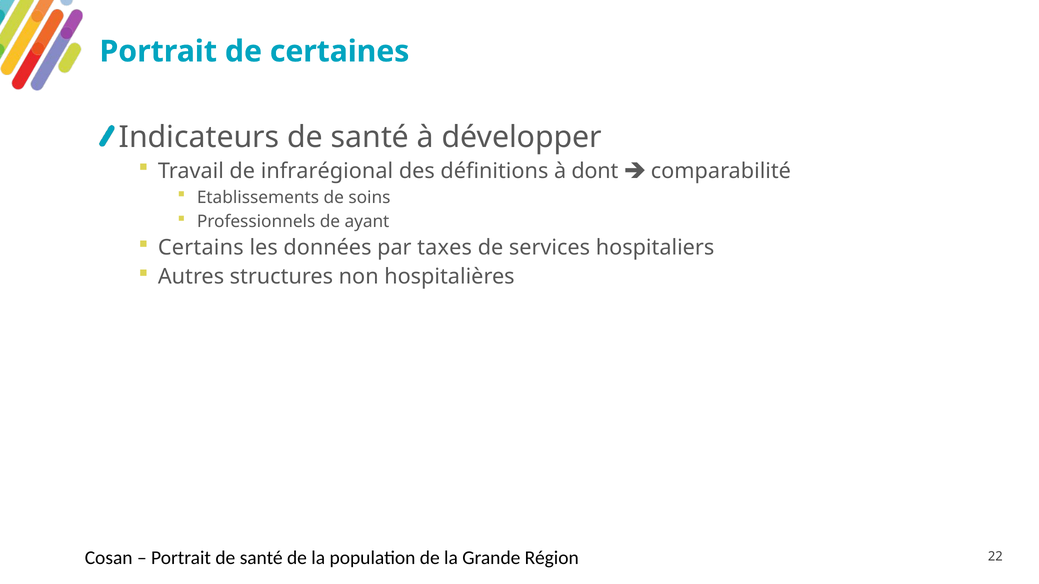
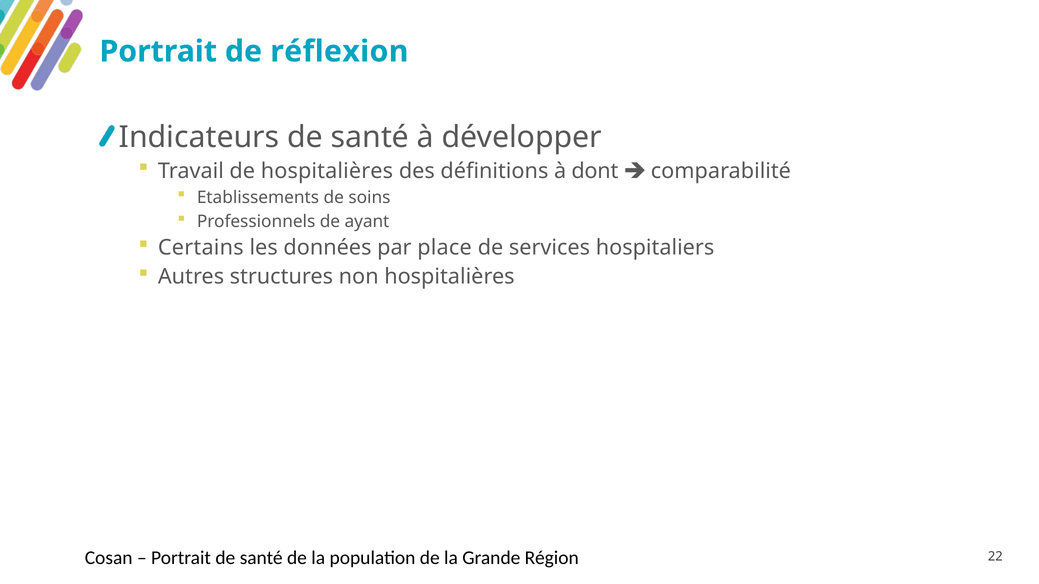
certaines: certaines -> réflexion (339, 52)
de infrarégional: infrarégional -> hospitalières (327, 171)
taxes: taxes -> place (445, 248)
